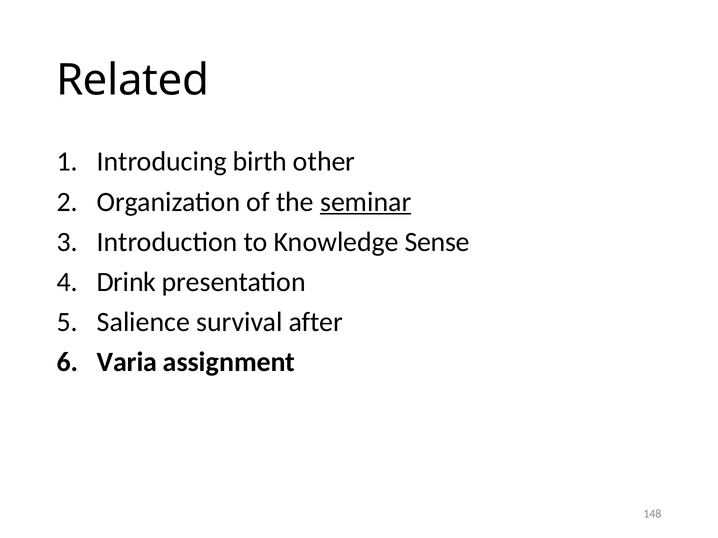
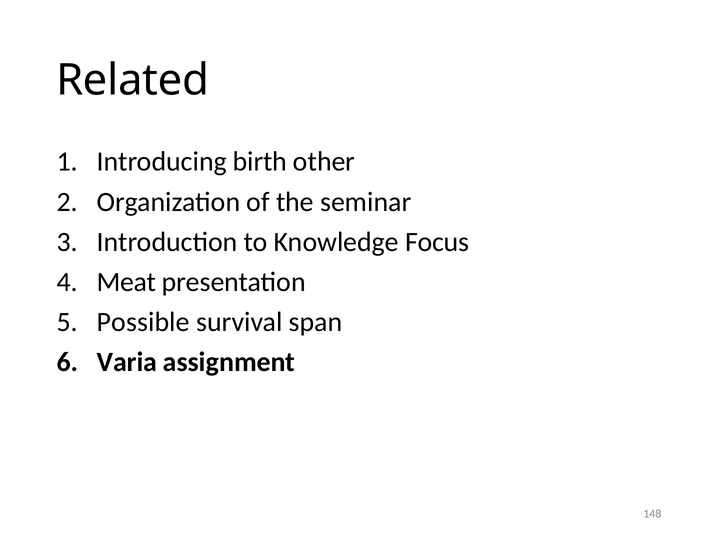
seminar underline: present -> none (366, 202)
Sense: Sense -> Focus (437, 242)
Drink: Drink -> Meat (126, 282)
Salience: Salience -> Possible (143, 322)
after: after -> span (316, 322)
